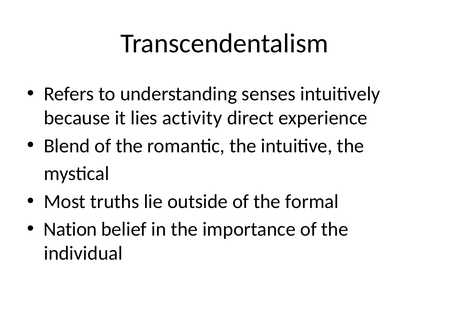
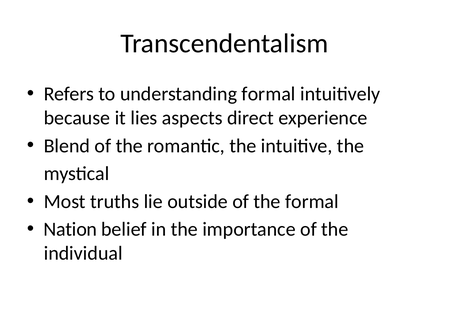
understanding senses: senses -> formal (269, 94)
activity: activity -> aspects (192, 118)
